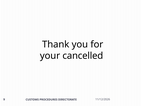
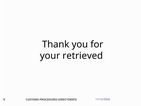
cancelled: cancelled -> retrieved (83, 56)
